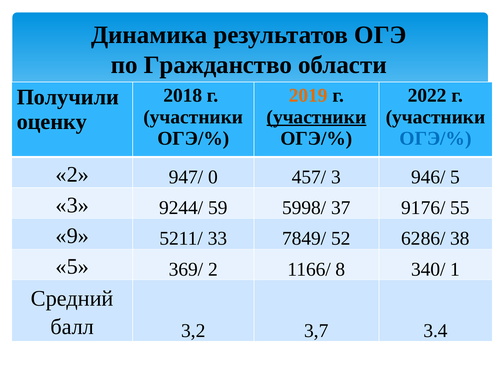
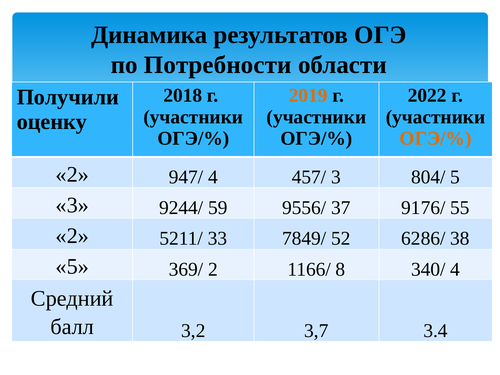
Гражданство: Гражданство -> Потребности (218, 65)
участники underline: present -> none (316, 117)
ОГЭ/% colour: blue -> orange (436, 138)
947/ 0: 0 -> 4 (213, 177)
946/: 946/ -> 804/ (428, 177)
5998/: 5998/ -> 9556/ (304, 208)
9: 9 -> 2 (72, 236)
340/ 1: 1 -> 4 (455, 269)
